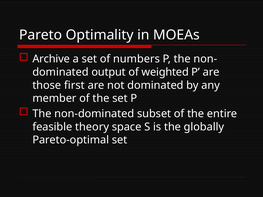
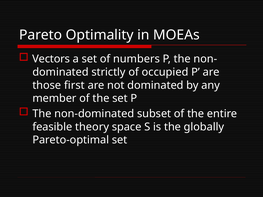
Archive: Archive -> Vectors (51, 59)
output: output -> strictly (109, 72)
weighted: weighted -> occupied (165, 72)
